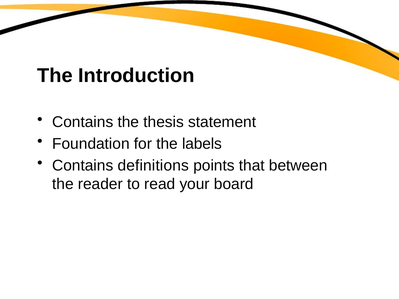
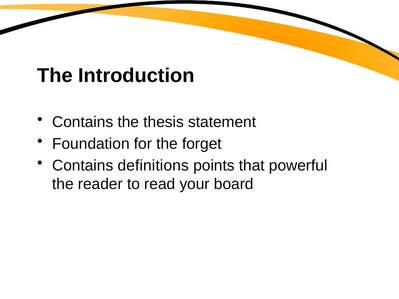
labels: labels -> forget (202, 144)
between: between -> powerful (298, 166)
